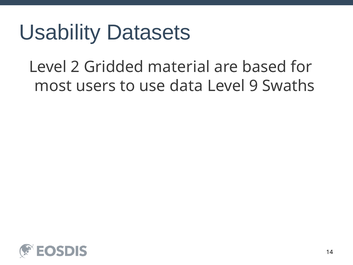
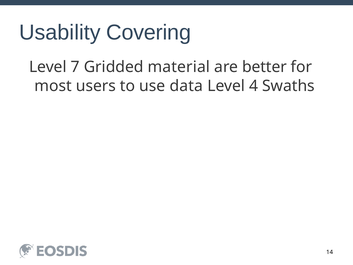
Datasets: Datasets -> Covering (149, 32)
2: 2 -> 7 (75, 67)
based: based -> better (264, 67)
9: 9 -> 4 (254, 86)
